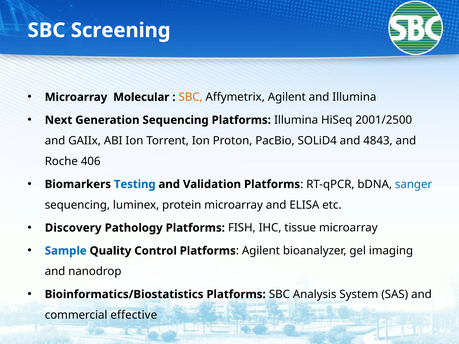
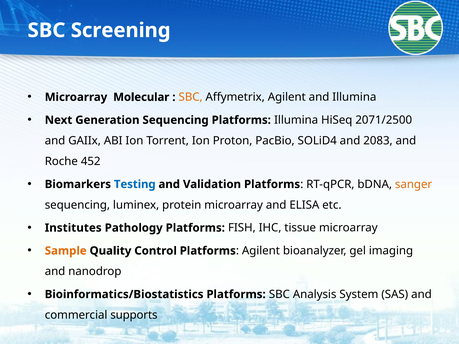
2001/2500: 2001/2500 -> 2071/2500 (384, 120)
4843: 4843 -> 2083 (378, 141)
406: 406 -> 452 (91, 161)
sanger colour: blue -> orange (414, 184)
Discovery: Discovery -> Institutes (73, 228)
Sample colour: blue -> orange (66, 251)
effective: effective -> supports (134, 315)
